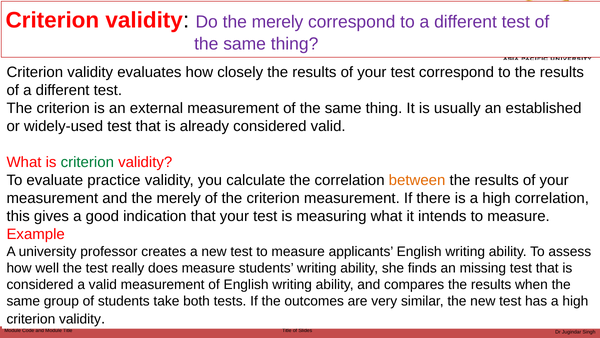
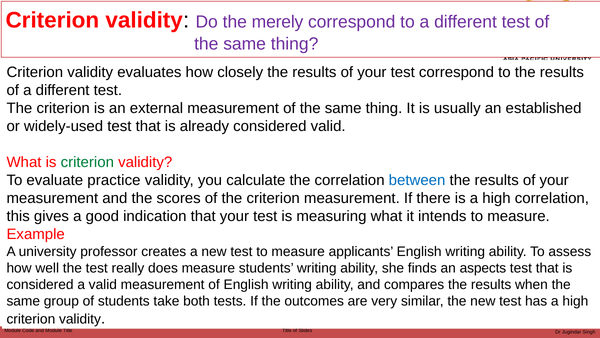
between colour: orange -> blue (417, 180)
and the merely: merely -> scores (179, 198)
missing: missing -> aspects (483, 268)
